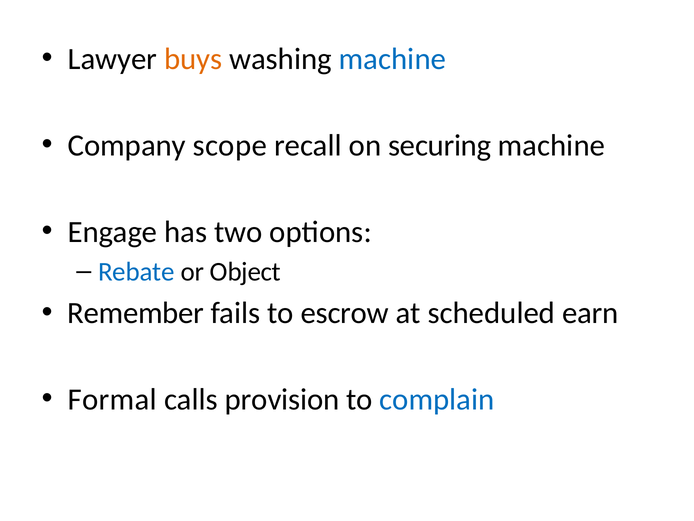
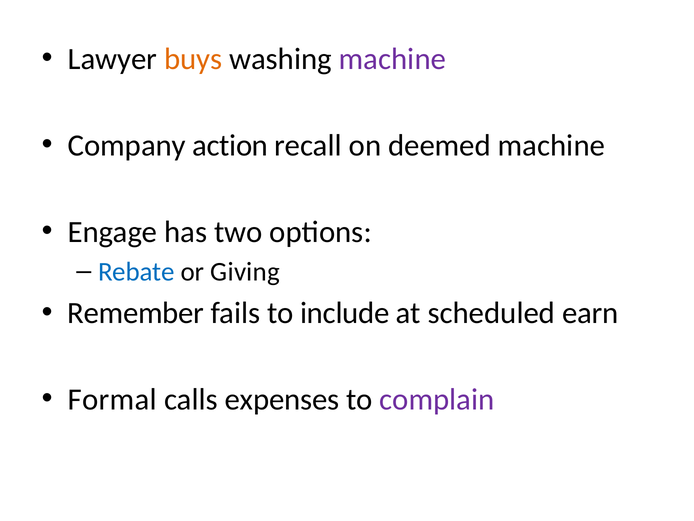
machine colour: blue -> purple (392, 59)
scope: scope -> action (230, 145)
securing: securing -> deemed (440, 145)
Object: Object -> Giving (245, 271)
escrow: escrow -> include (345, 313)
provision: provision -> expenses (282, 399)
complain colour: blue -> purple (437, 399)
